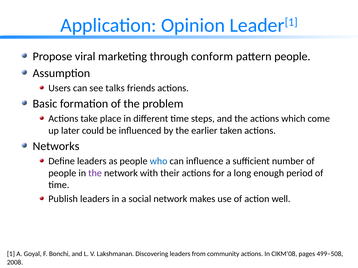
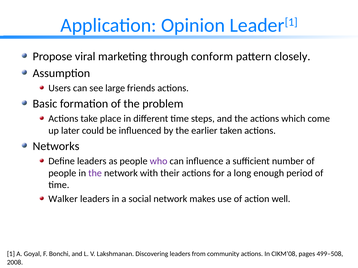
pattern people: people -> closely (292, 57)
talks: talks -> large (115, 88)
who colour: blue -> purple (159, 161)
Publish: Publish -> Walker (63, 199)
